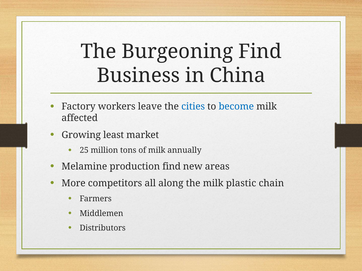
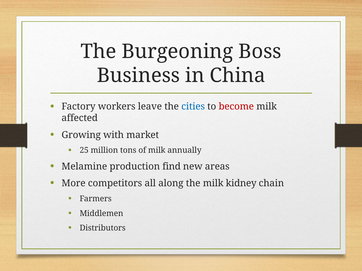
Burgeoning Find: Find -> Boss (260, 51)
become colour: blue -> red (236, 107)
least: least -> with (114, 135)
plastic: plastic -> kidney (241, 184)
